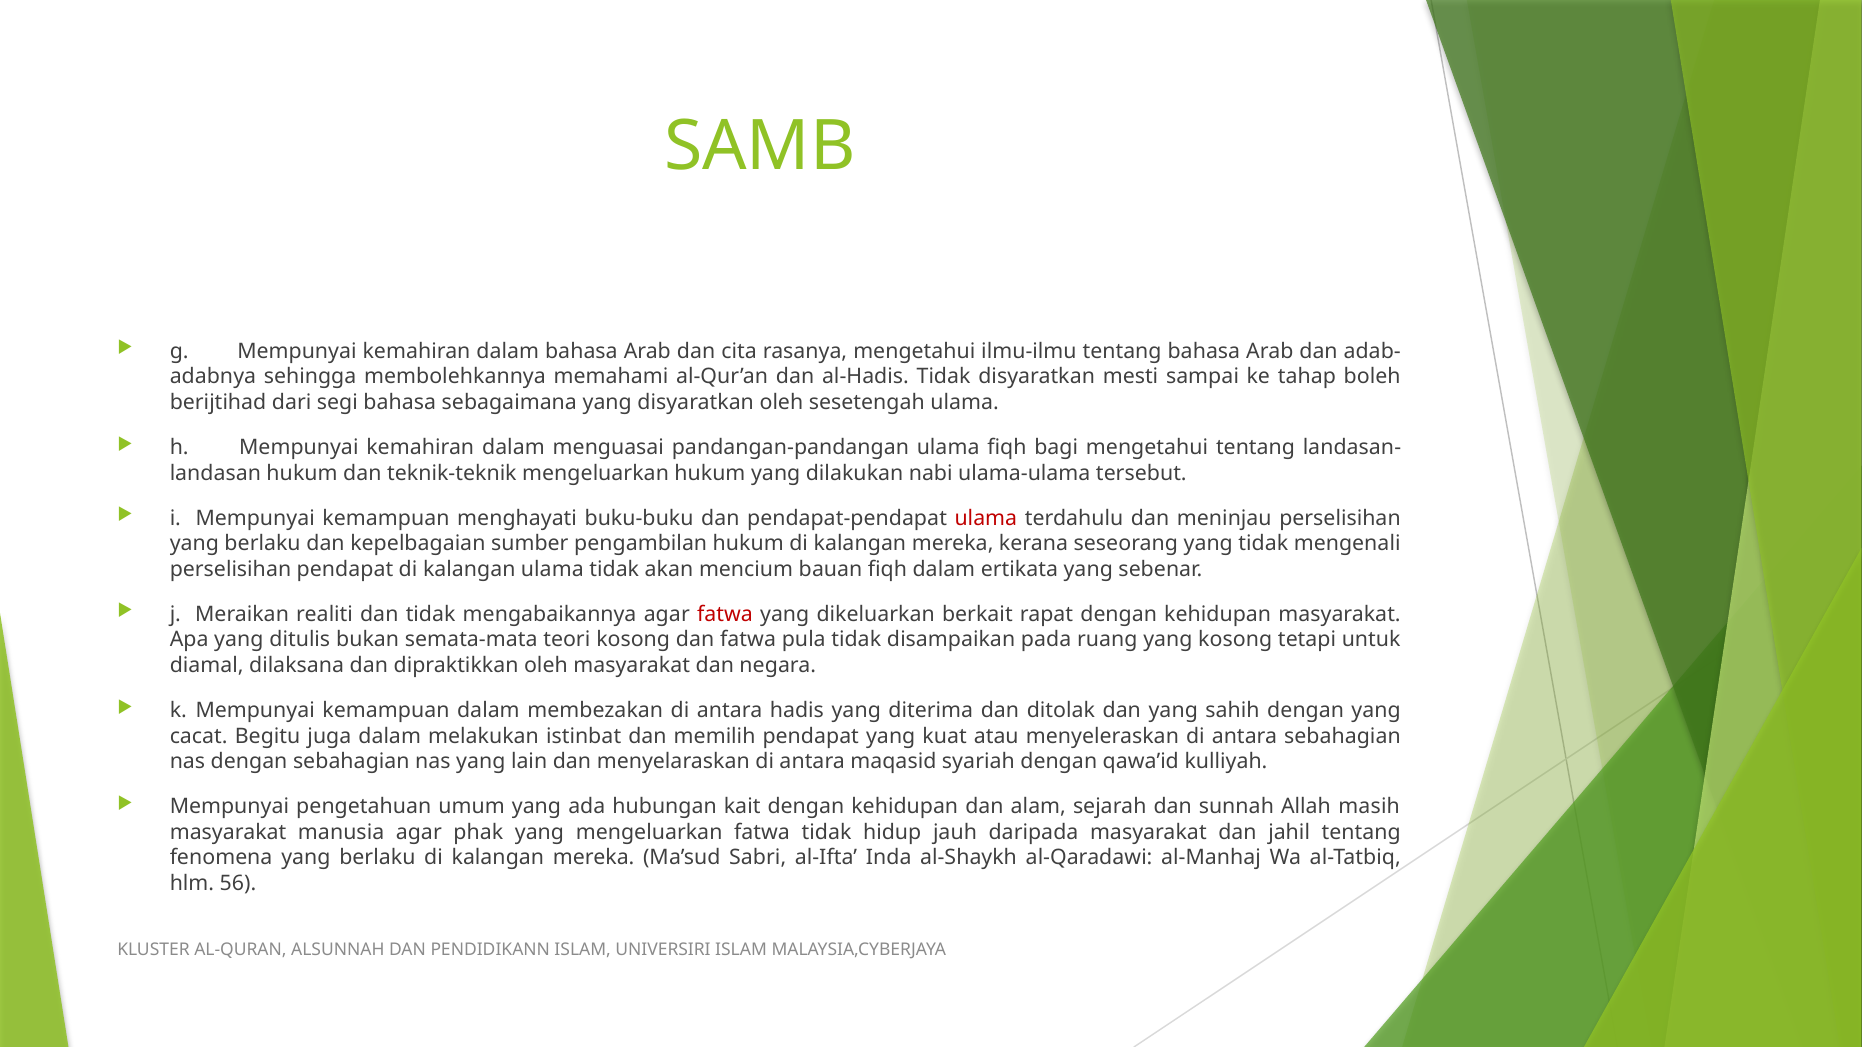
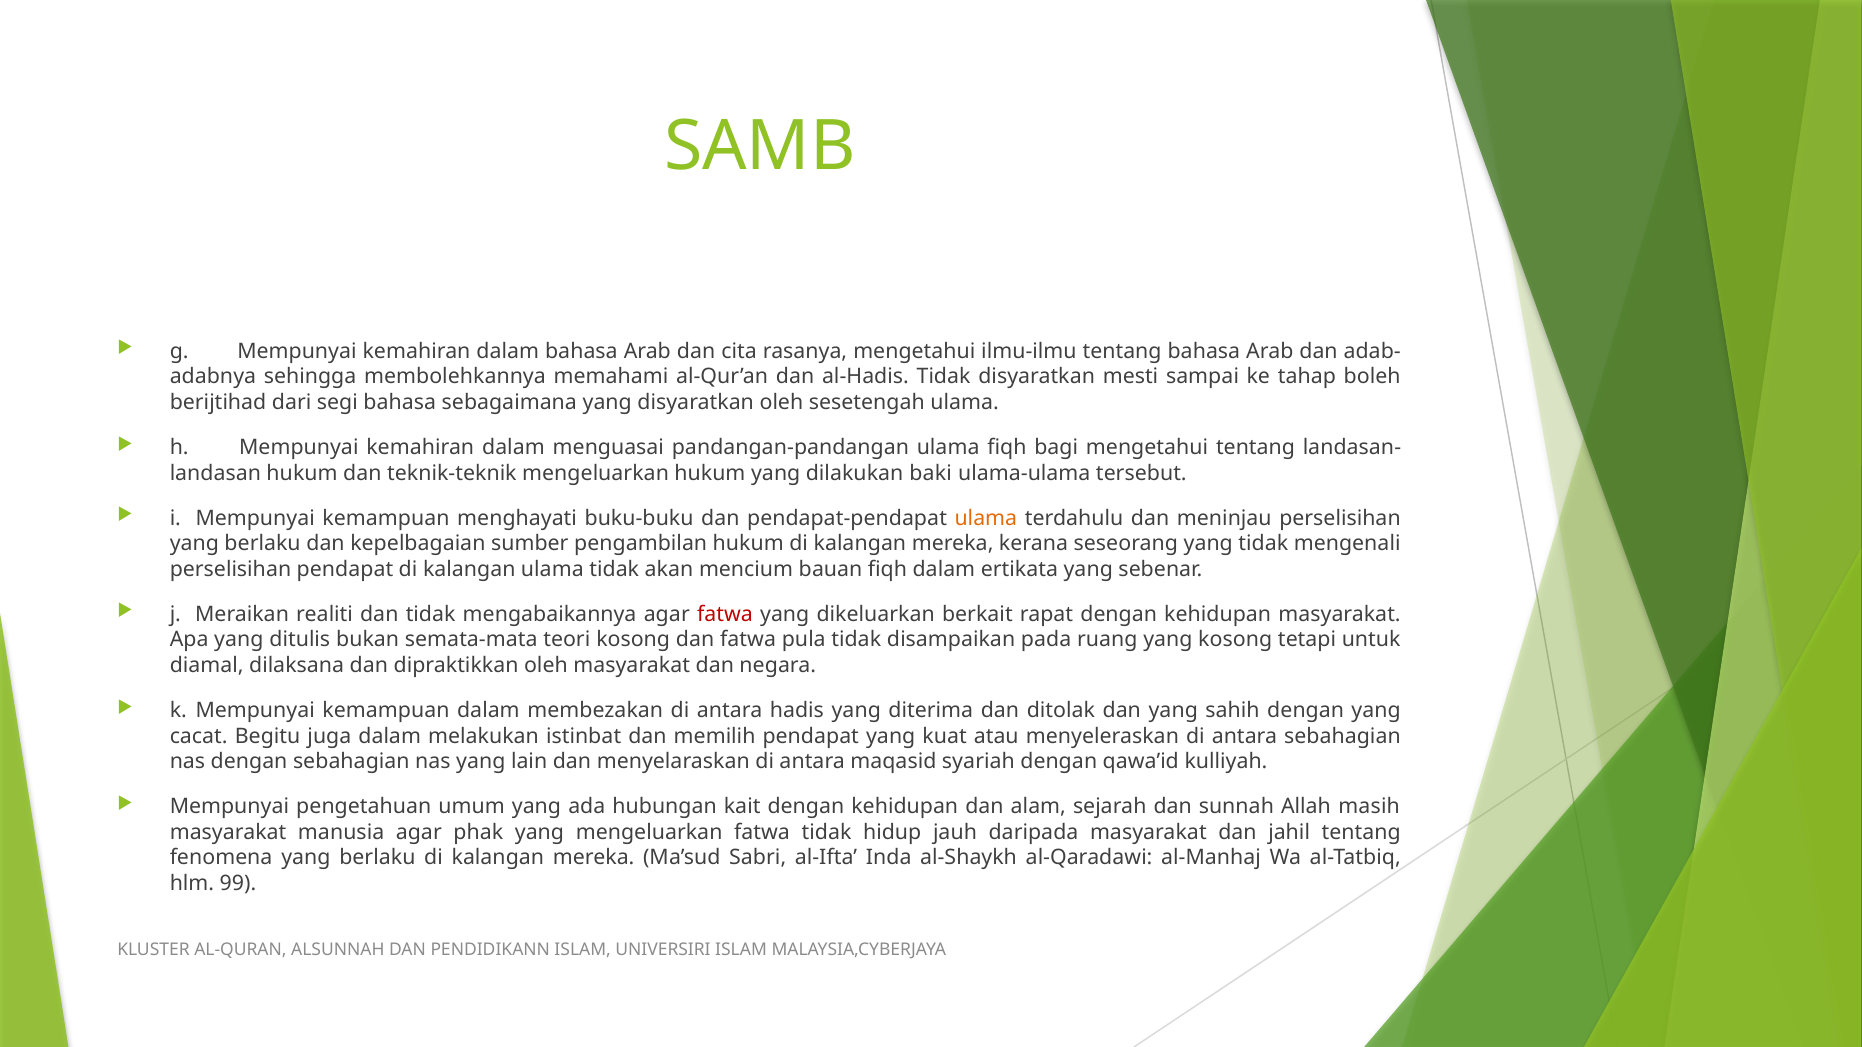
nabi: nabi -> baki (931, 473)
ulama colour: red -> orange (986, 518)
56: 56 -> 99 (238, 884)
